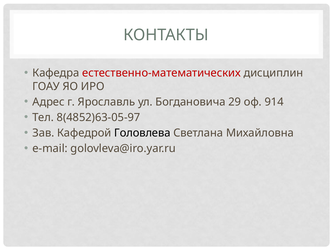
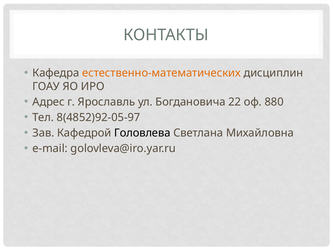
естественно-математических colour: red -> orange (161, 73)
29: 29 -> 22 (235, 102)
914: 914 -> 880 (274, 102)
8(4852)63-05-97: 8(4852)63-05-97 -> 8(4852)92-05-97 (98, 117)
